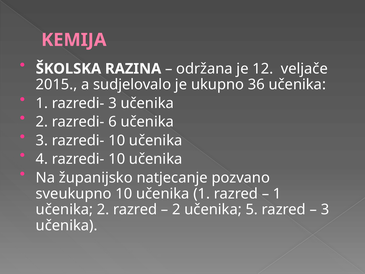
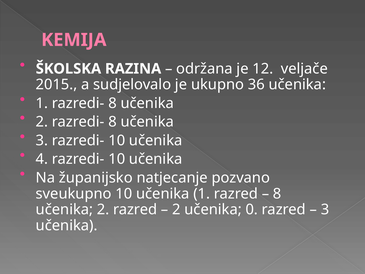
1 razredi- 3: 3 -> 8 (113, 103)
2 razredi- 6: 6 -> 8 (113, 122)
1: 1 -> 8 (277, 193)
5: 5 -> 0 (252, 209)
